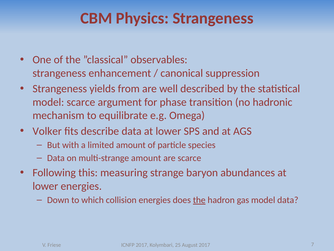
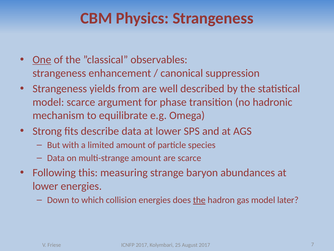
One underline: none -> present (42, 60)
Volker: Volker -> Strong (47, 131)
model data: data -> later (288, 200)
